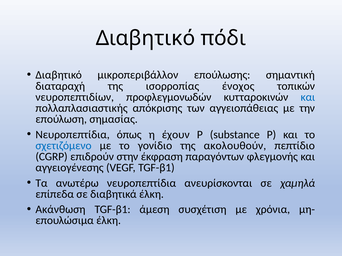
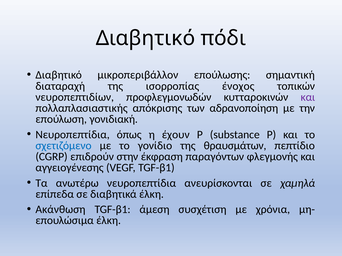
και colour: blue -> purple (308, 97)
αγγειοπάθειας: αγγειοπάθειας -> αδρανοποίηση (244, 108)
σημασίας: σημασίας -> γονιδιακή (114, 119)
ακολουθούν: ακολουθούν -> θραυσμάτων (235, 146)
